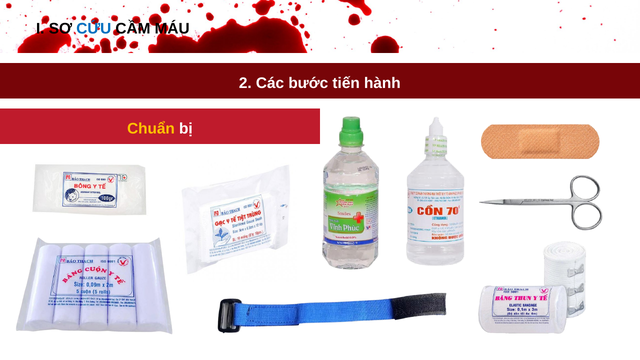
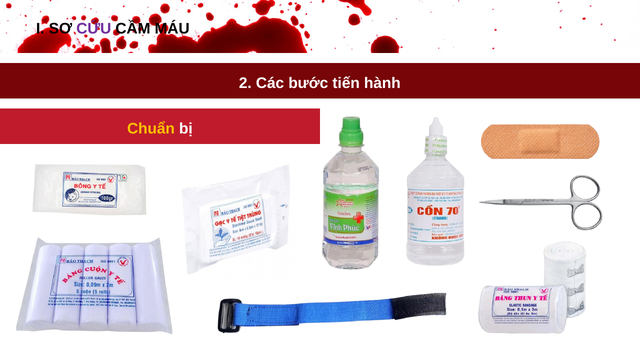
CỨU colour: blue -> purple (94, 29)
